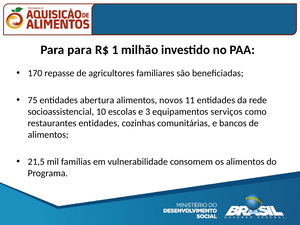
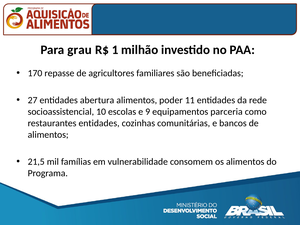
Para para: para -> grau (80, 50)
75: 75 -> 27 (33, 100)
novos: novos -> poder (171, 100)
3: 3 -> 9 (148, 112)
serviços: serviços -> parceria (227, 112)
